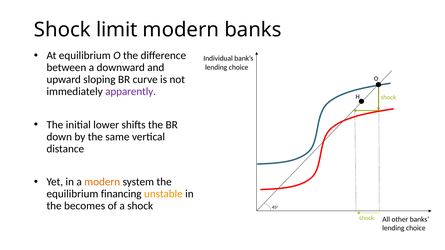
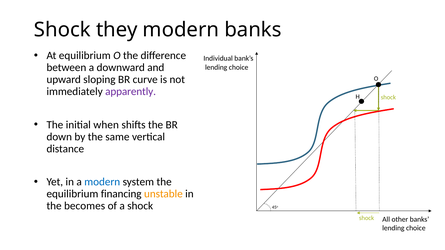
limit: limit -> they (117, 30)
lower: lower -> when (106, 125)
modern colour: orange -> blue (102, 182)
